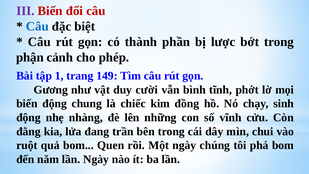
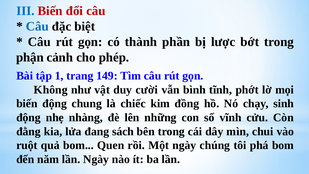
III colour: purple -> blue (25, 11)
Gương: Gương -> Không (51, 90)
trần: trần -> sách (123, 131)
